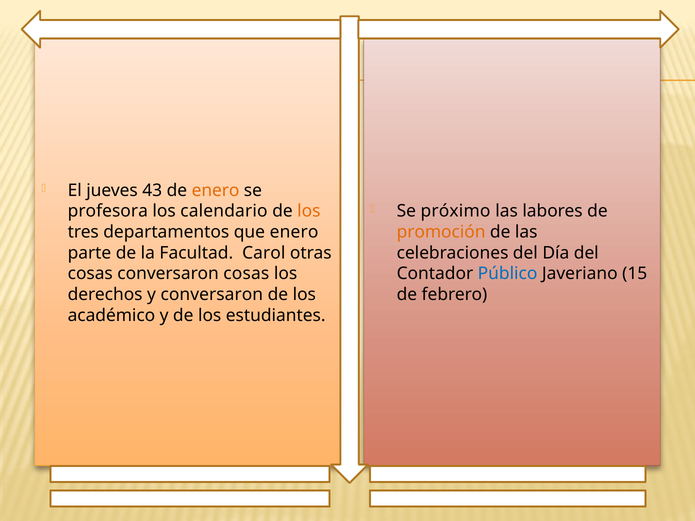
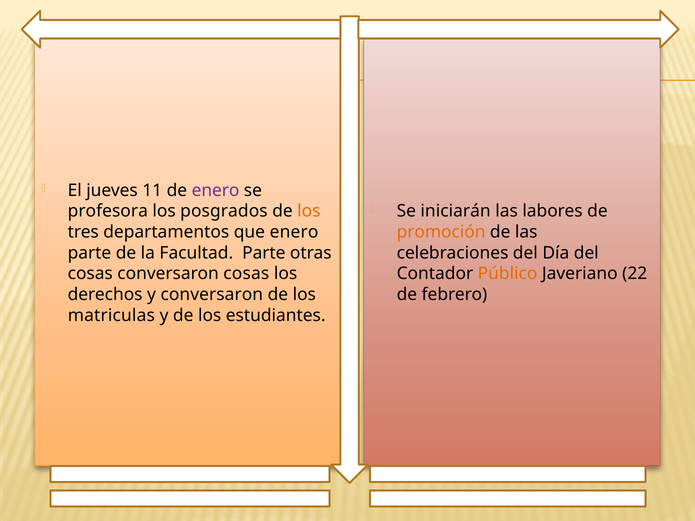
43: 43 -> 11 (152, 190)
enero colour: orange -> purple (216, 190)
próximo: próximo -> iniciarán (456, 211)
calendario: calendario -> posgrados (224, 211)
Facultad Carol: Carol -> Parte (264, 253)
Público colour: blue -> orange (508, 274)
15: 15 -> 22 (635, 274)
académico: académico -> matriculas (111, 316)
